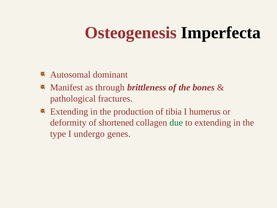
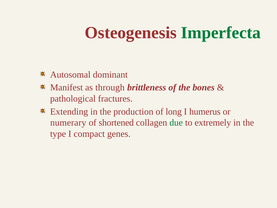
Imperfecta colour: black -> green (221, 33)
tibia: tibia -> long (174, 111)
deformity: deformity -> numerary (68, 123)
to extending: extending -> extremely (213, 123)
undergo: undergo -> compact (89, 134)
